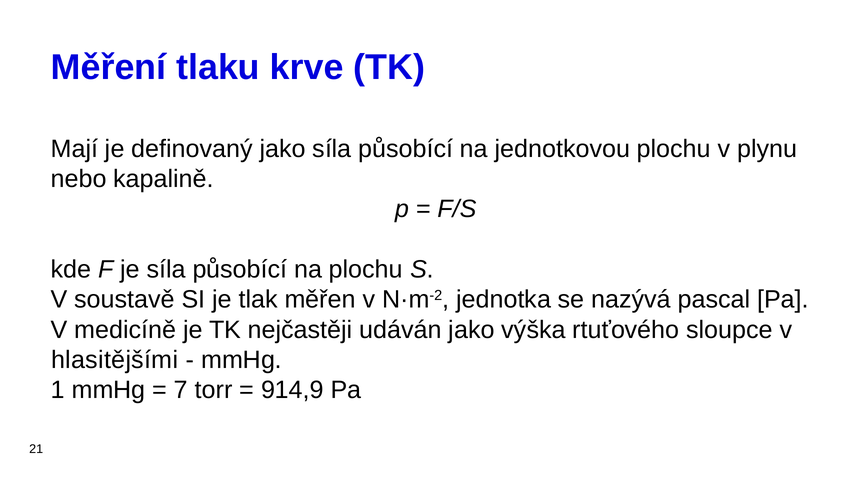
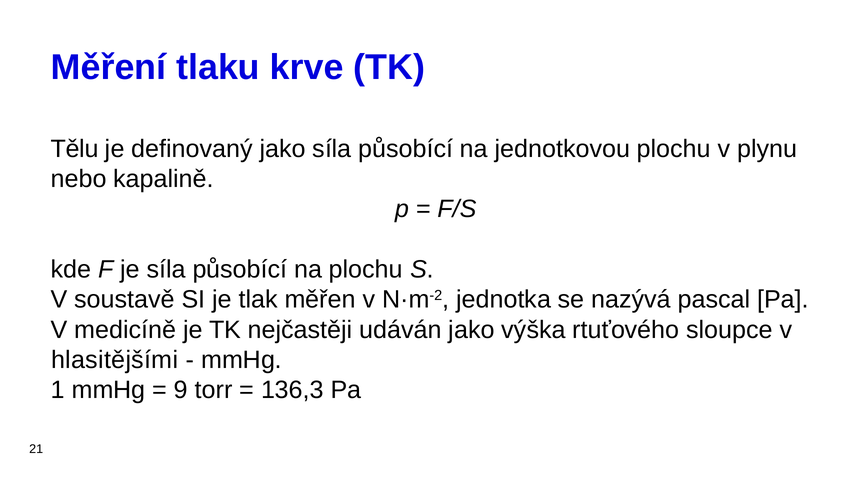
Mají: Mají -> Tělu (75, 149)
7: 7 -> 9 (181, 390)
914,9: 914,9 -> 136,3 (292, 390)
